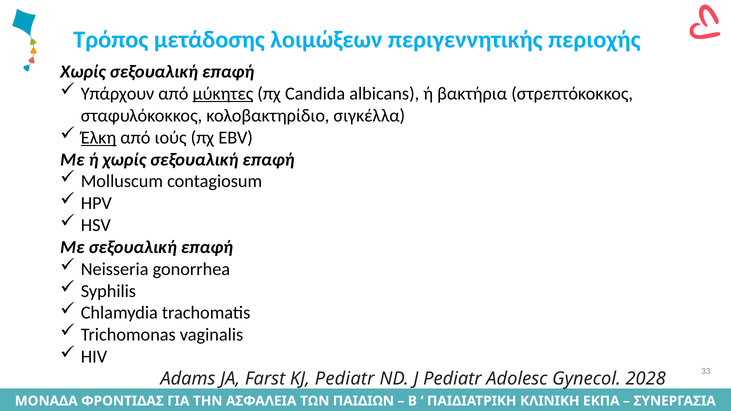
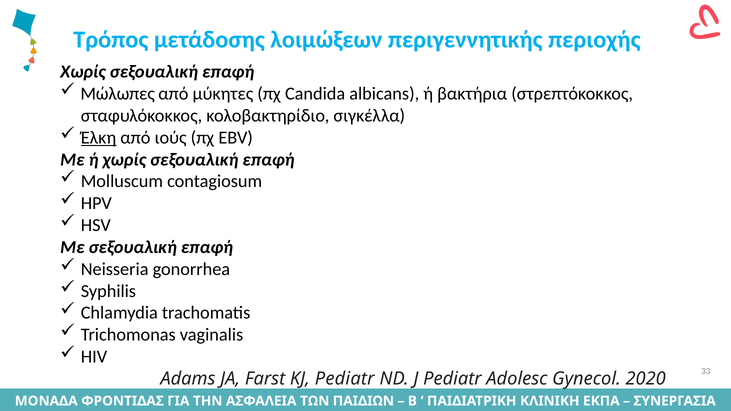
Υπάρχουν: Υπάρχουν -> Μώλωπες (118, 94)
μύκητες underline: present -> none (223, 94)
2028: 2028 -> 2020 (646, 379)
